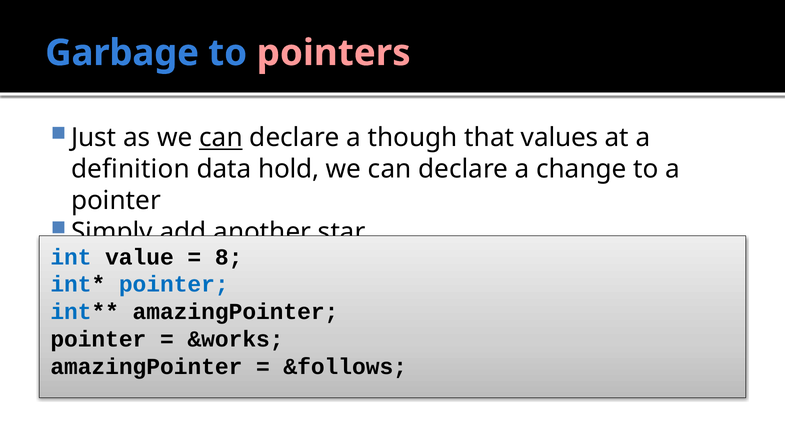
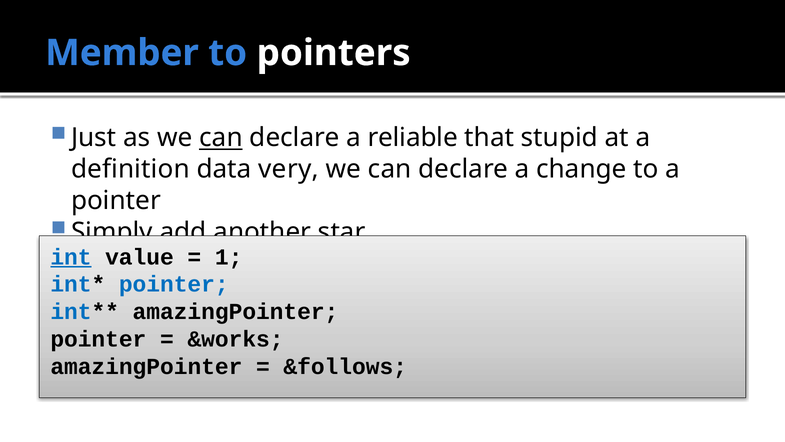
Garbage: Garbage -> Member (122, 53)
pointers colour: pink -> white (334, 53)
though: though -> reliable (413, 138)
values: values -> stupid (559, 138)
hold: hold -> very (289, 169)
int underline: none -> present (71, 257)
8: 8 -> 1 (229, 257)
